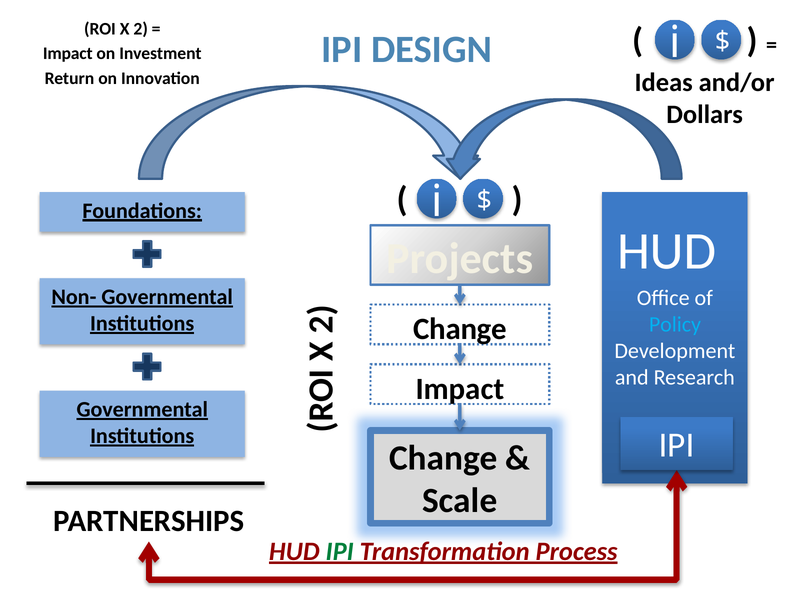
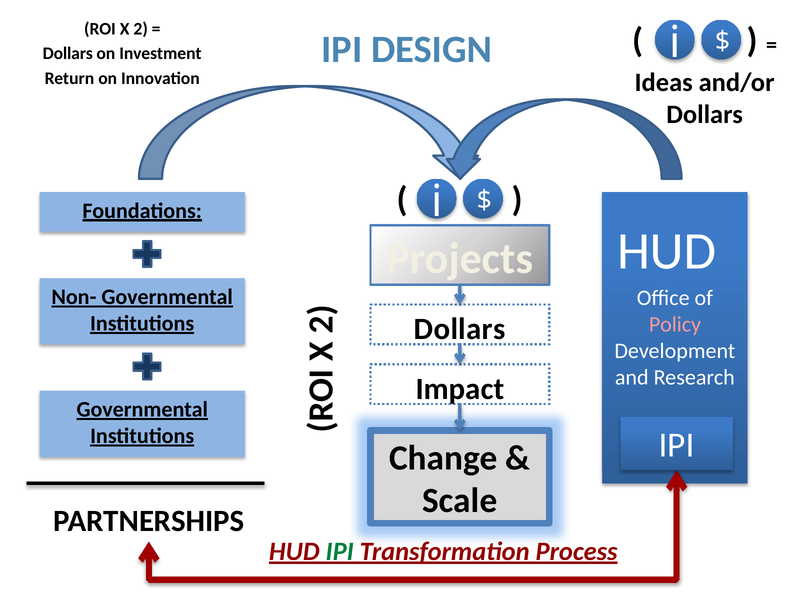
Impact: Impact -> Dollars (68, 54)
Policy colour: light blue -> pink (675, 324)
Change: Change -> Dollars (460, 329)
